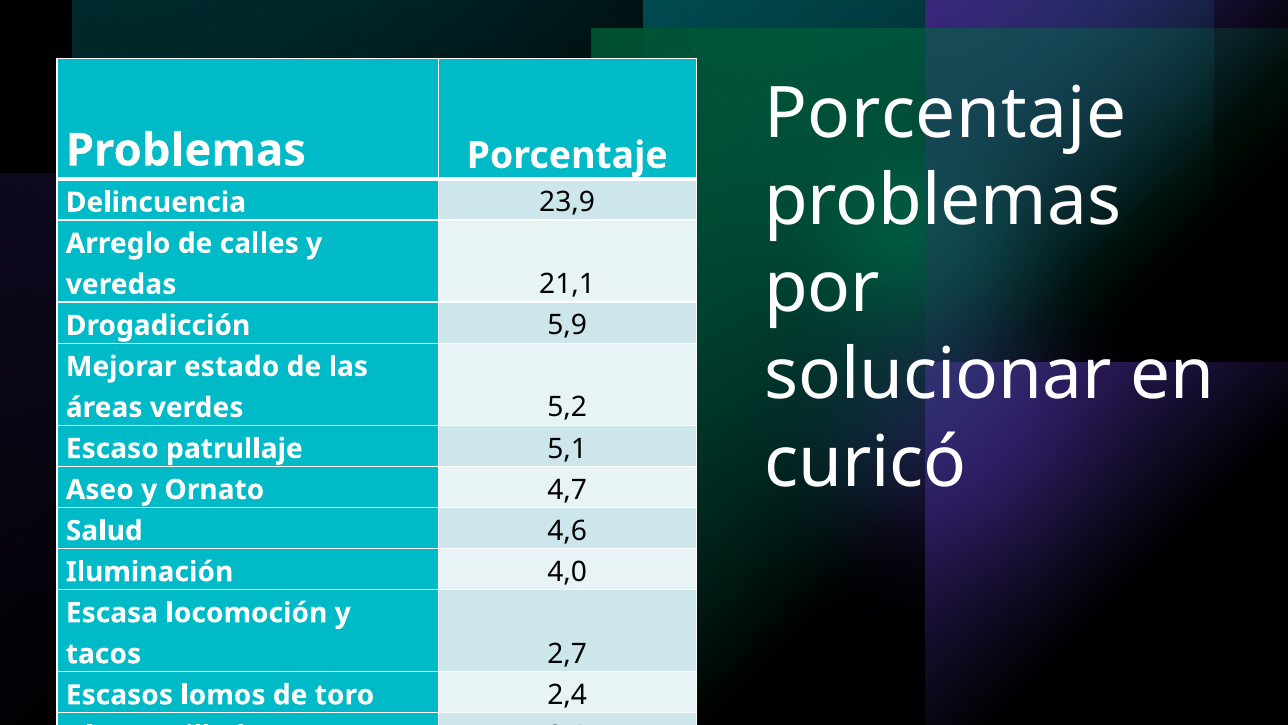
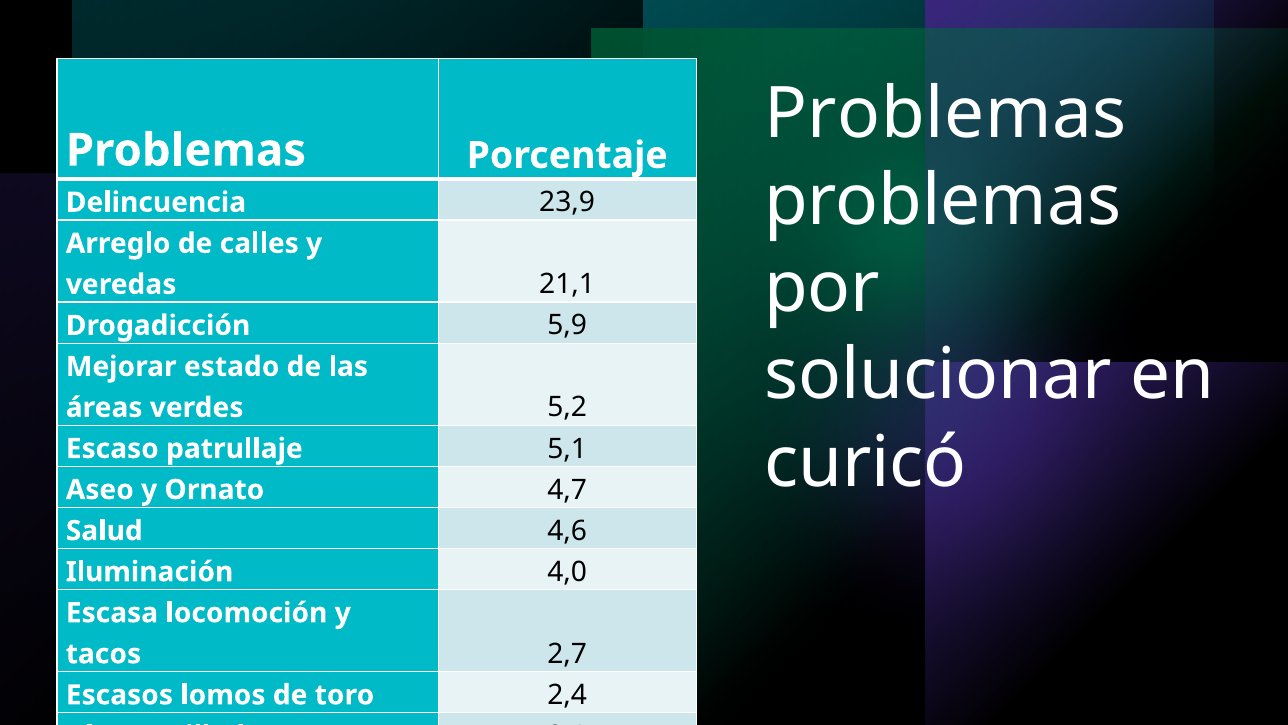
Porcentaje: Porcentaje -> Problemas (945, 113)
